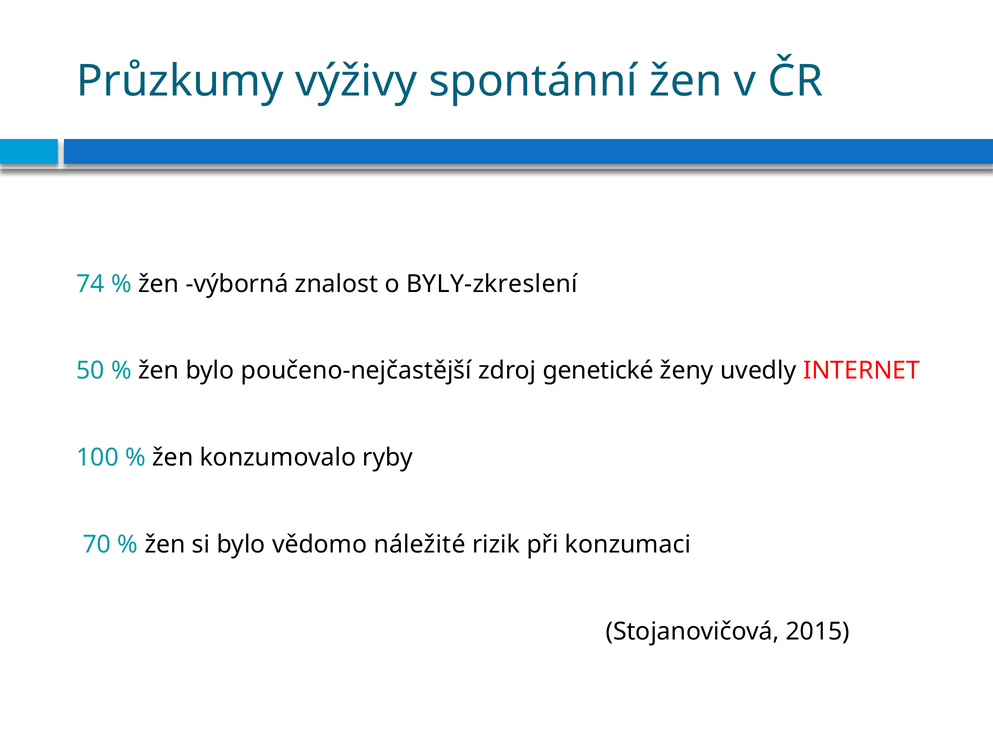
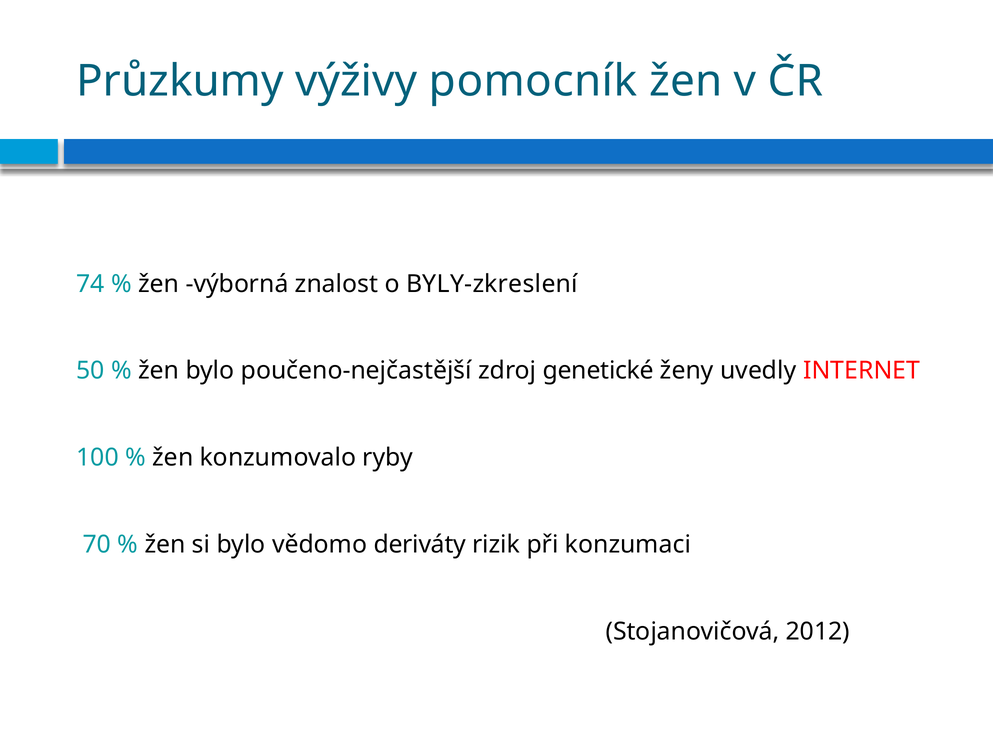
spontánní: spontánní -> pomocník (533, 81)
náležité: náležité -> deriváty (420, 544)
2015: 2015 -> 2012 (818, 631)
